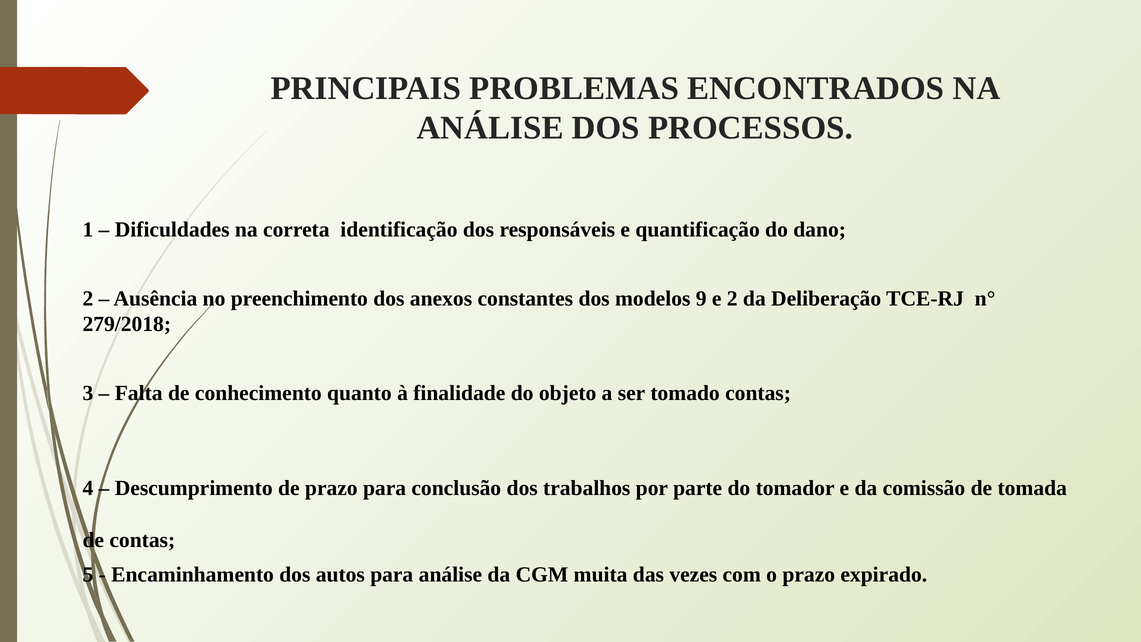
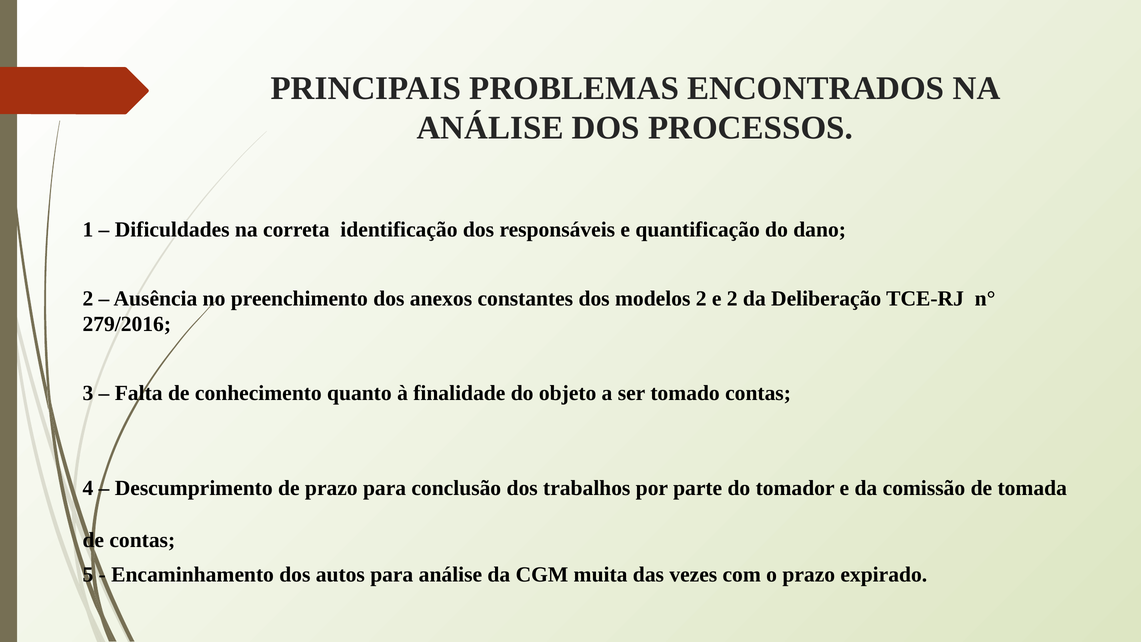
modelos 9: 9 -> 2 (701, 298)
279/2018: 279/2018 -> 279/2016 (127, 324)
